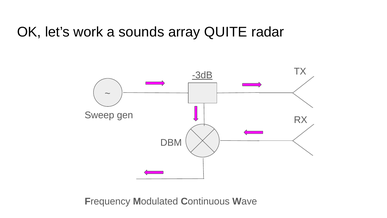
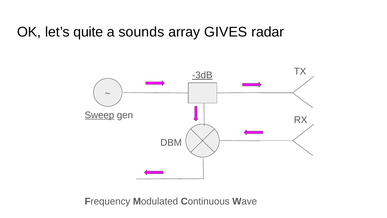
work: work -> quite (88, 32)
QUITE: QUITE -> GIVES (226, 32)
Sweep underline: none -> present (99, 115)
